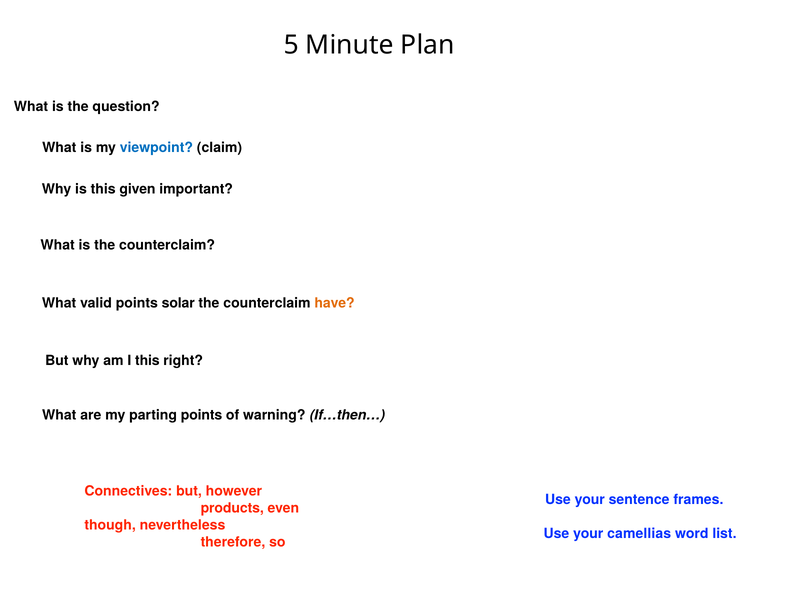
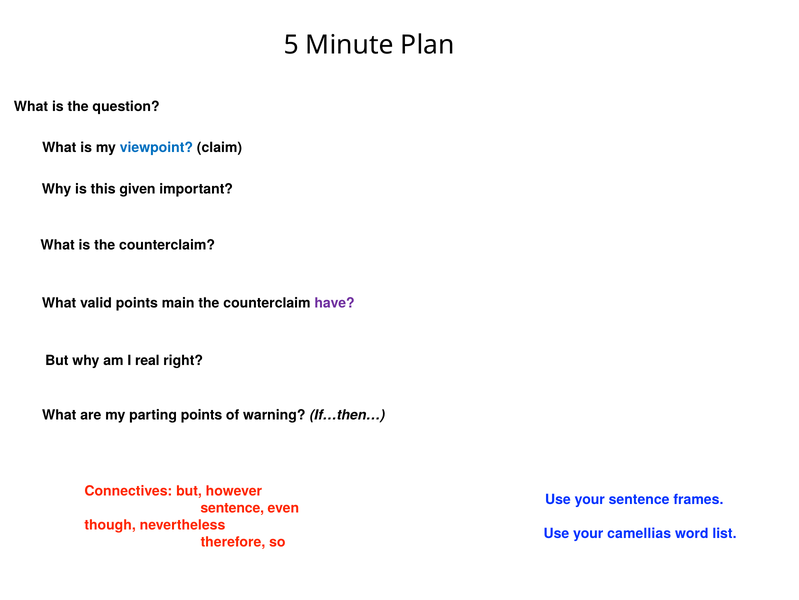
solar: solar -> main (178, 303)
have colour: orange -> purple (335, 303)
I this: this -> real (147, 360)
products: products -> sentence (232, 508)
